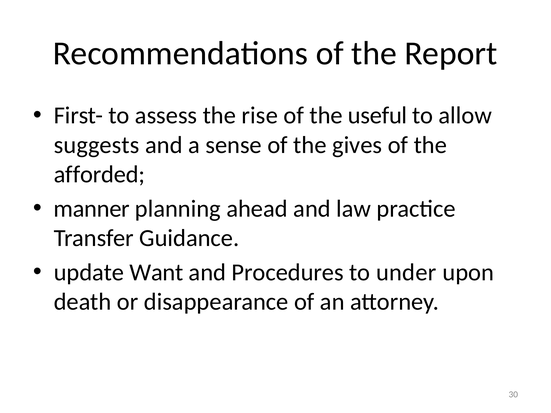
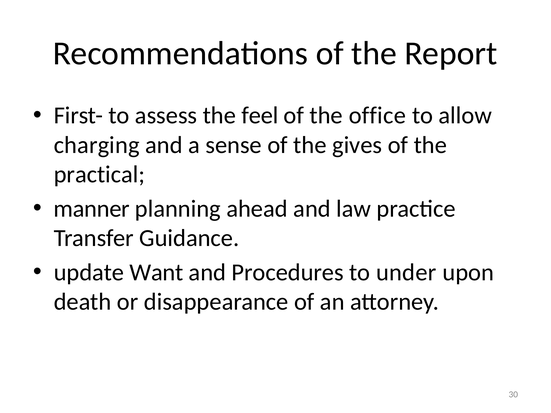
rise: rise -> feel (260, 116)
useful: useful -> office (377, 116)
suggests: suggests -> charging (97, 145)
afforded: afforded -> practical (99, 174)
